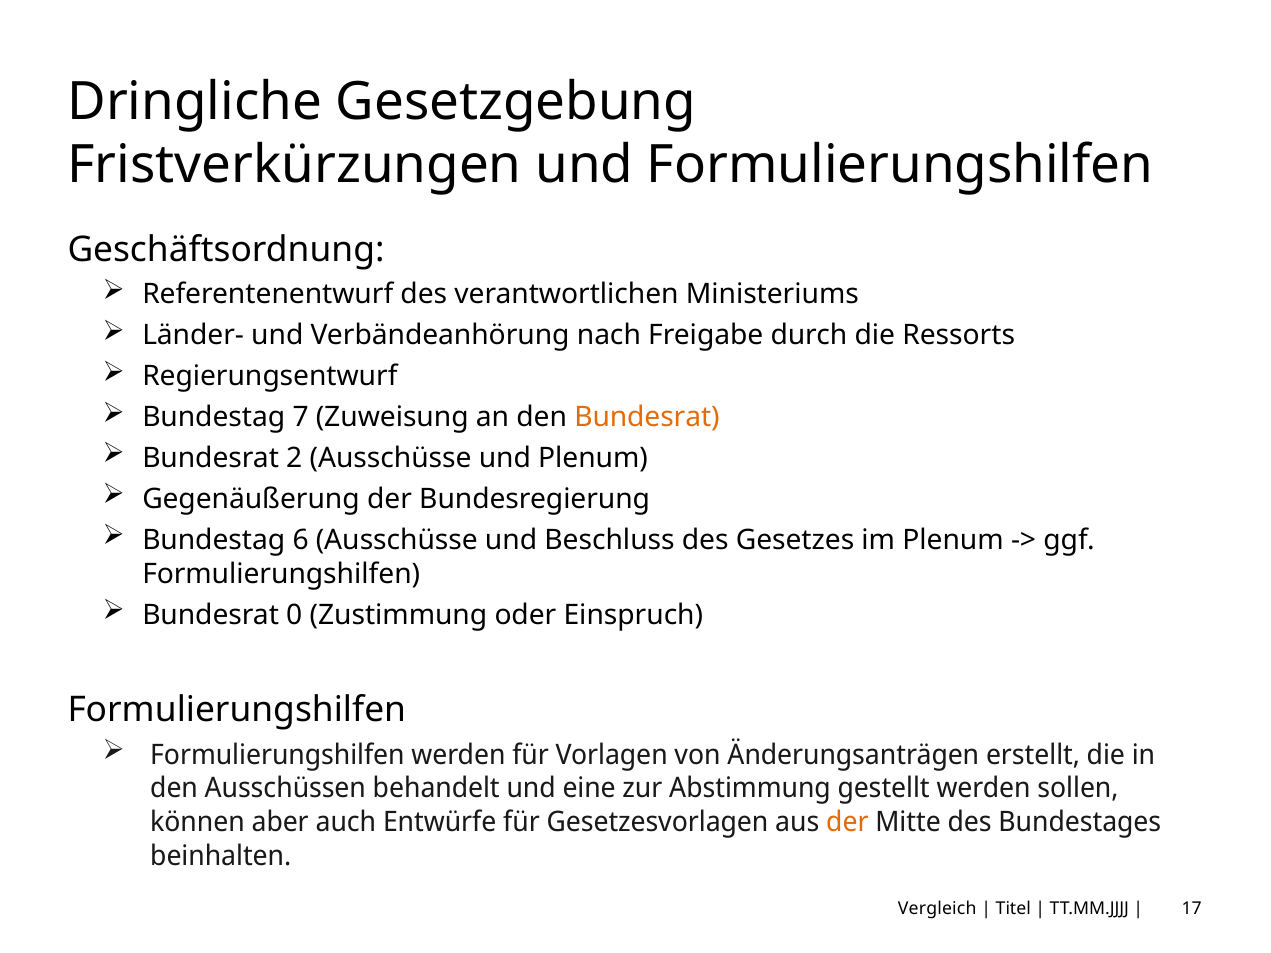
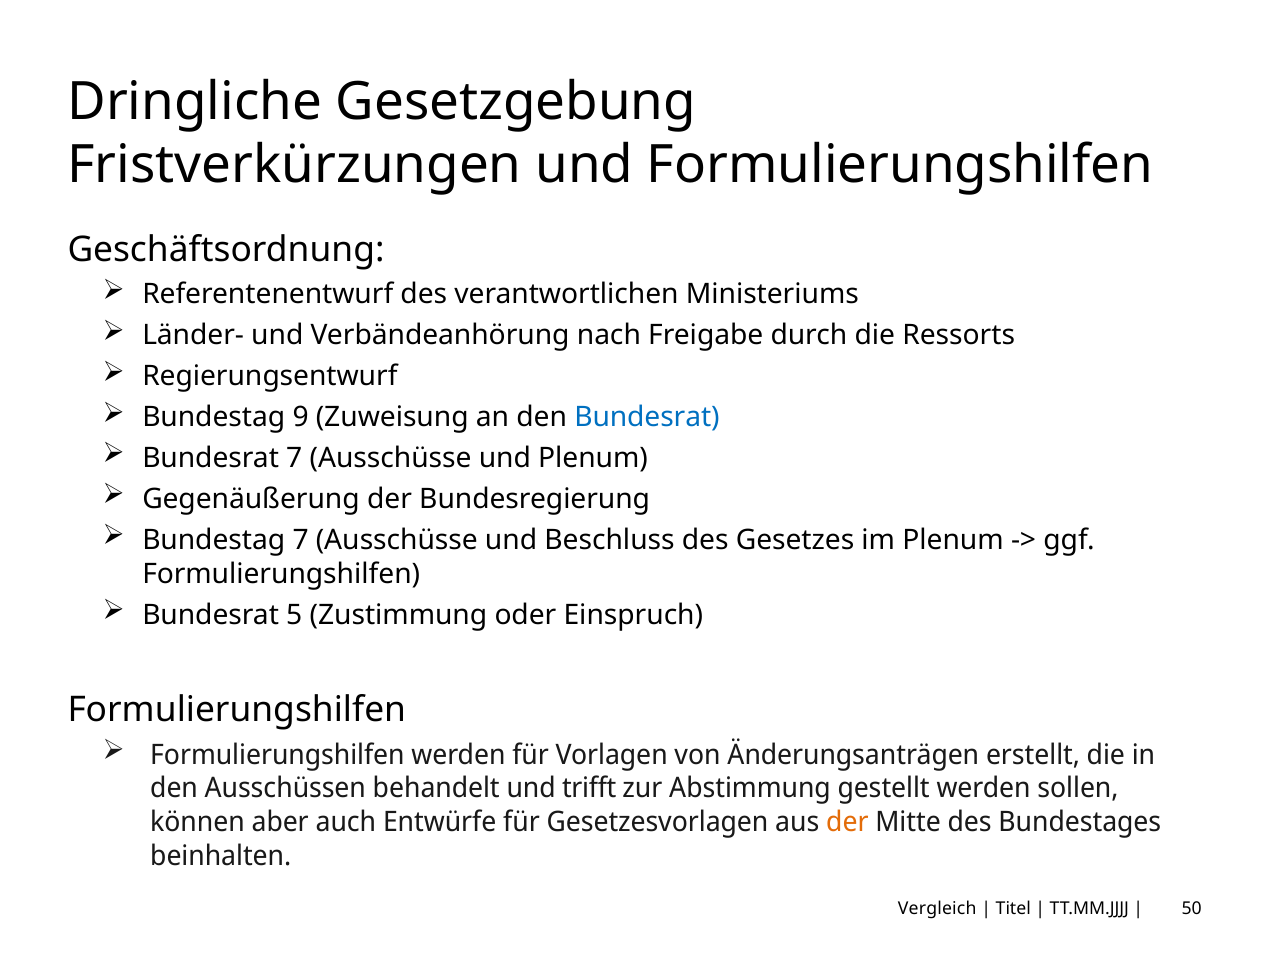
7: 7 -> 9 (301, 418)
Bundesrat colour: orange -> blue (647, 418)
Bundesrat 2: 2 -> 7 (294, 458)
Bundestag 6: 6 -> 7 (301, 540)
0: 0 -> 5 (294, 615)
eine: eine -> trifft (589, 789)
17: 17 -> 50 (1192, 909)
